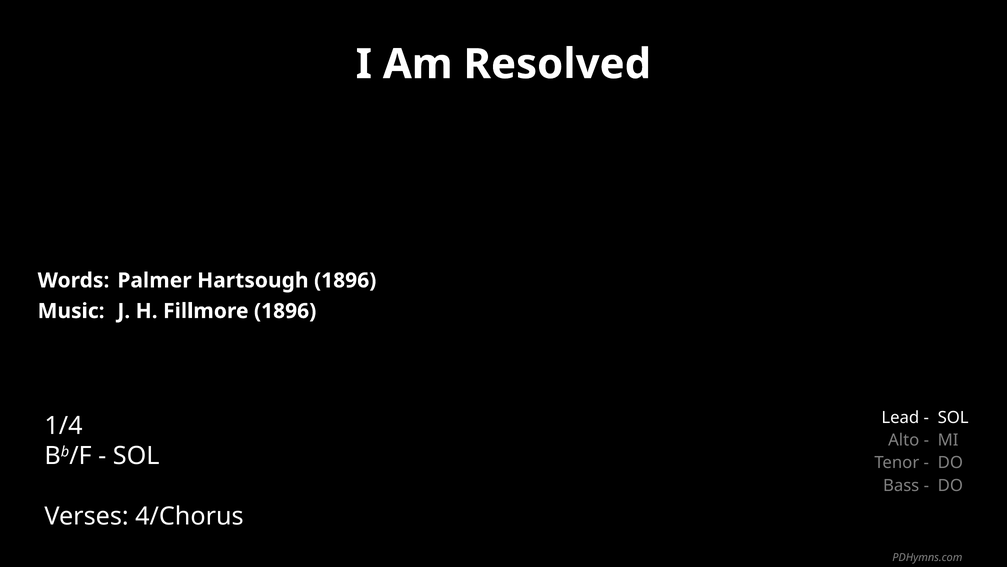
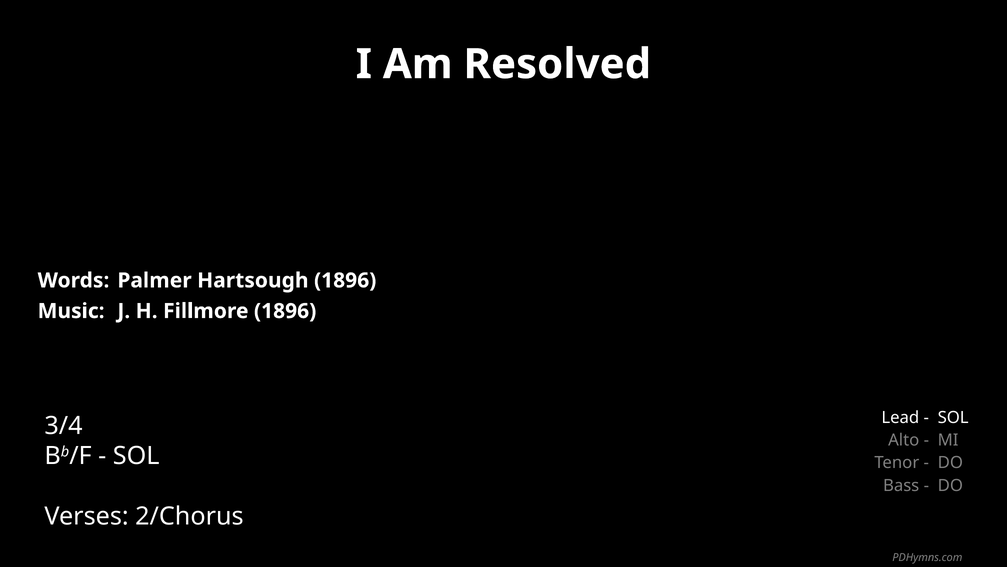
1/4: 1/4 -> 3/4 (64, 425)
4/Chorus: 4/Chorus -> 2/Chorus (189, 516)
